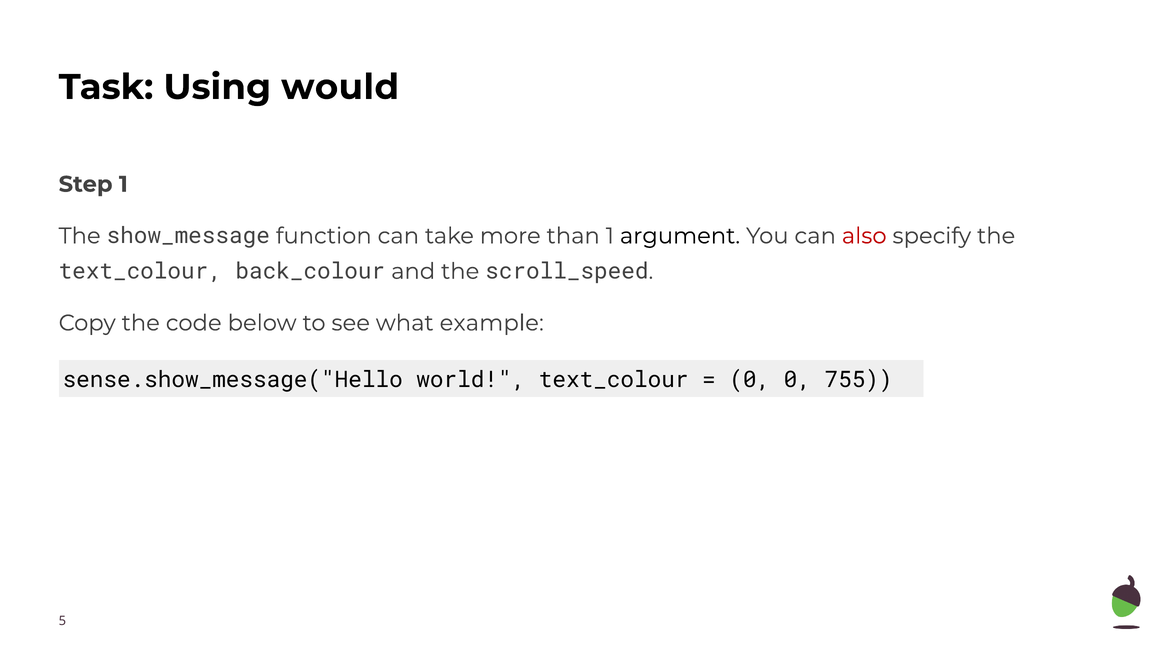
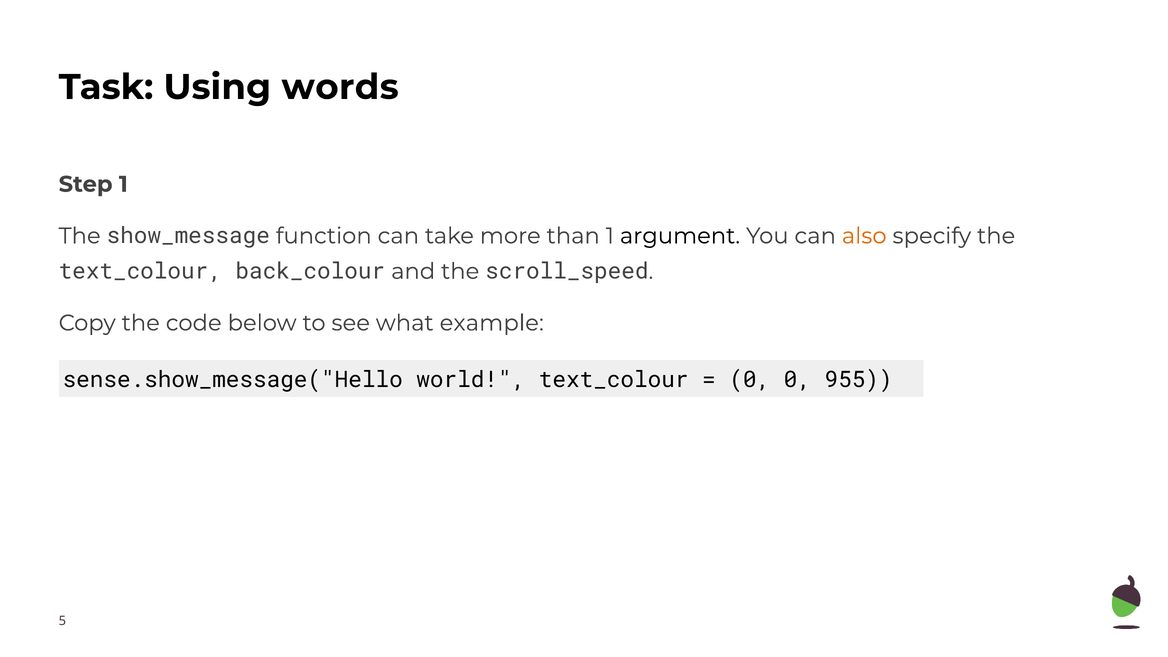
would: would -> words (340, 87)
also colour: red -> orange (864, 236)
755: 755 -> 955 (859, 380)
